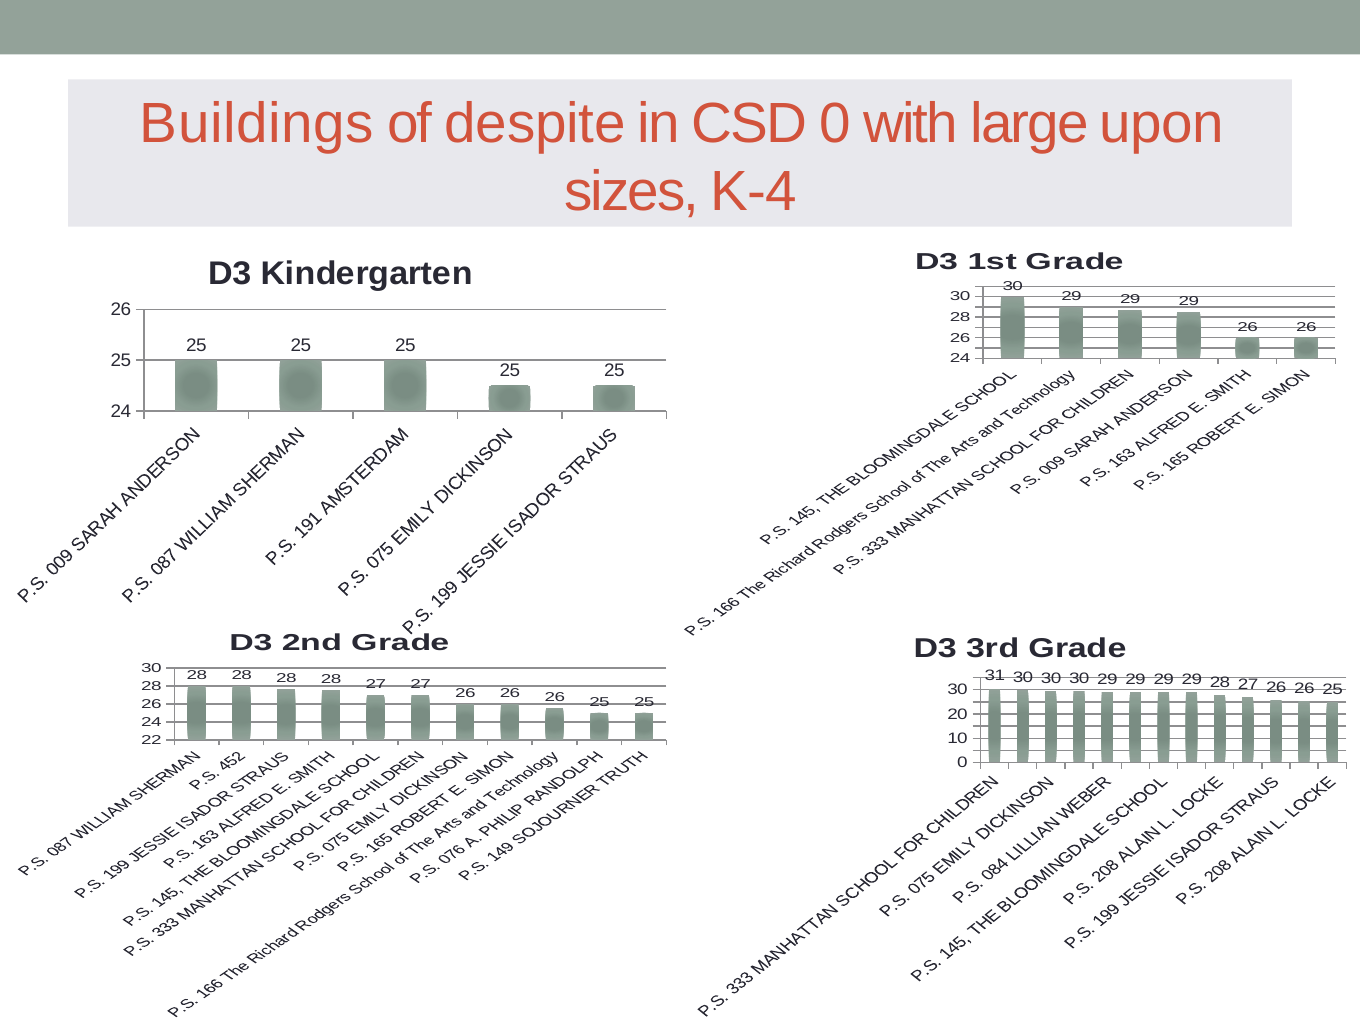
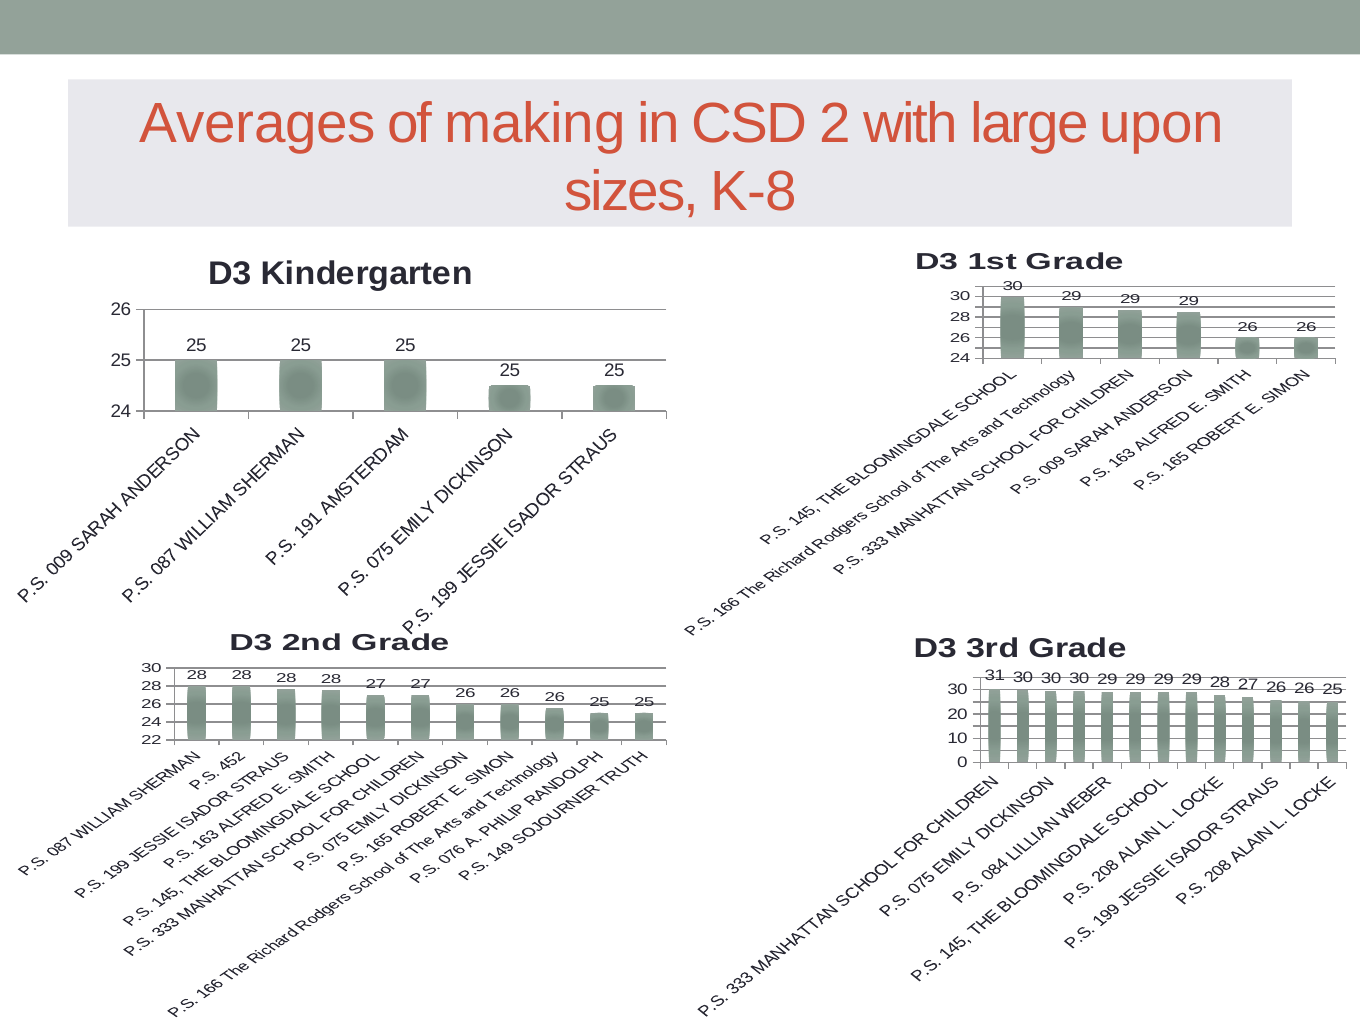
Buildings: Buildings -> Averages (258, 124)
despite: despite -> making (535, 124)
CSD 0: 0 -> 2 (835, 124)
K-4: K-4 -> K-8 (754, 192)
